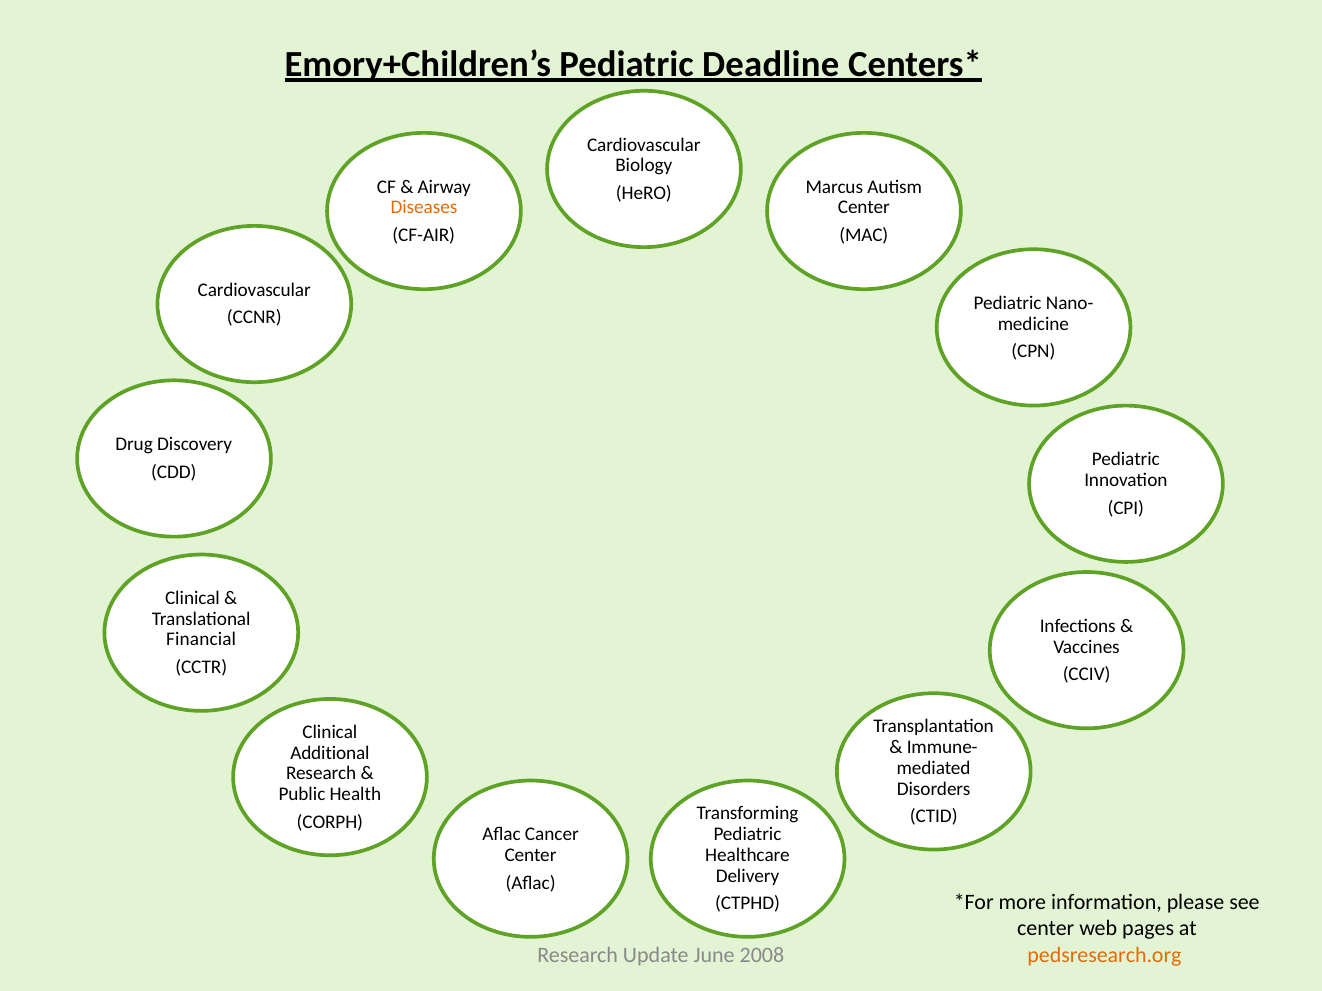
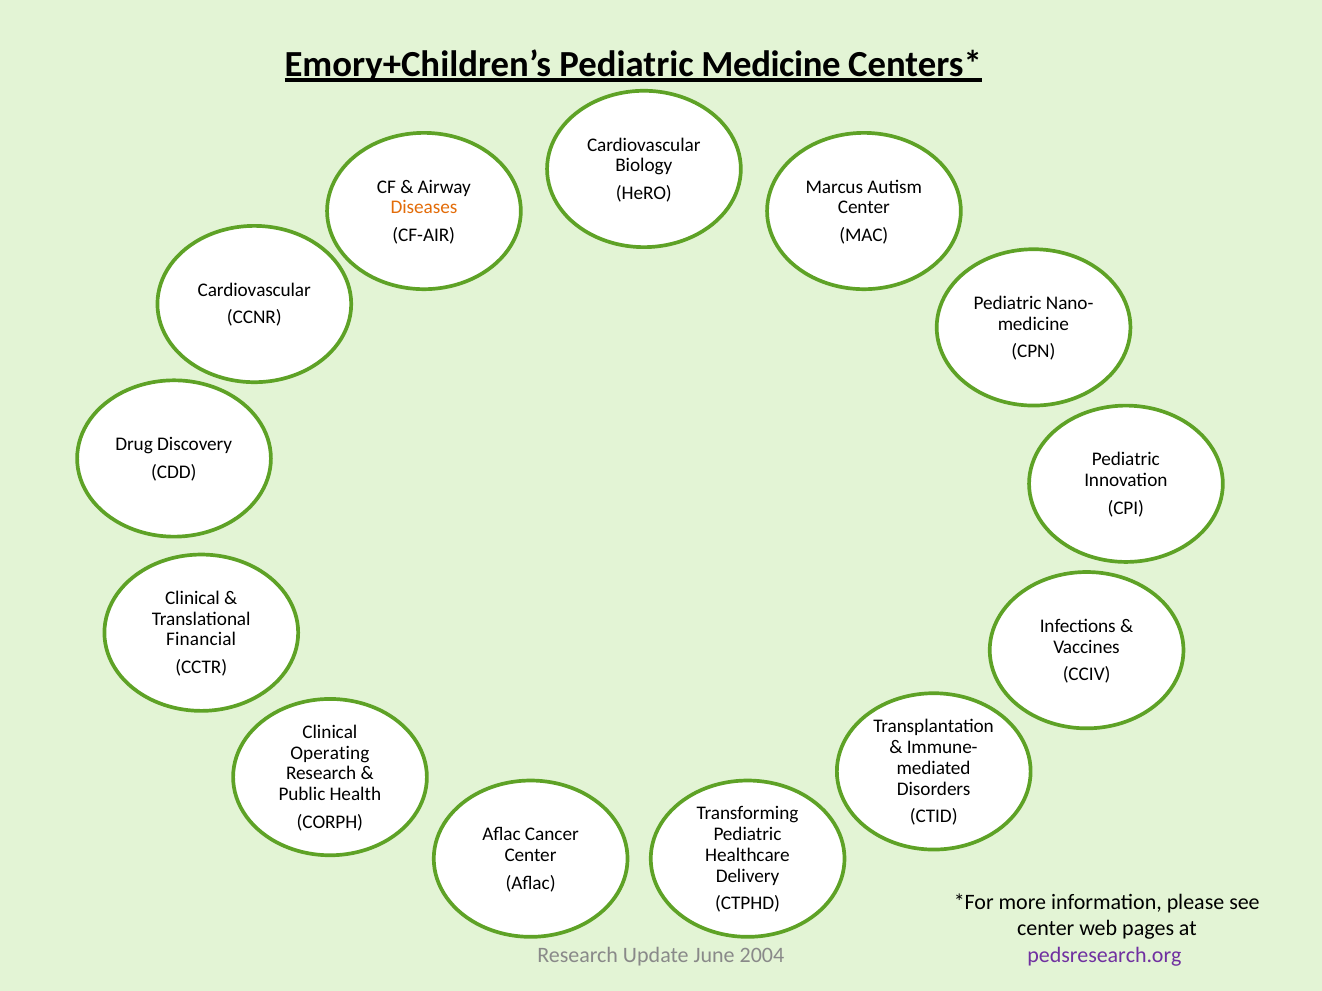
Pediatric Deadline: Deadline -> Medicine (771, 64)
Additional: Additional -> Operating (330, 753)
pedsresearch.org colour: orange -> purple (1104, 955)
2008: 2008 -> 2004 (762, 956)
